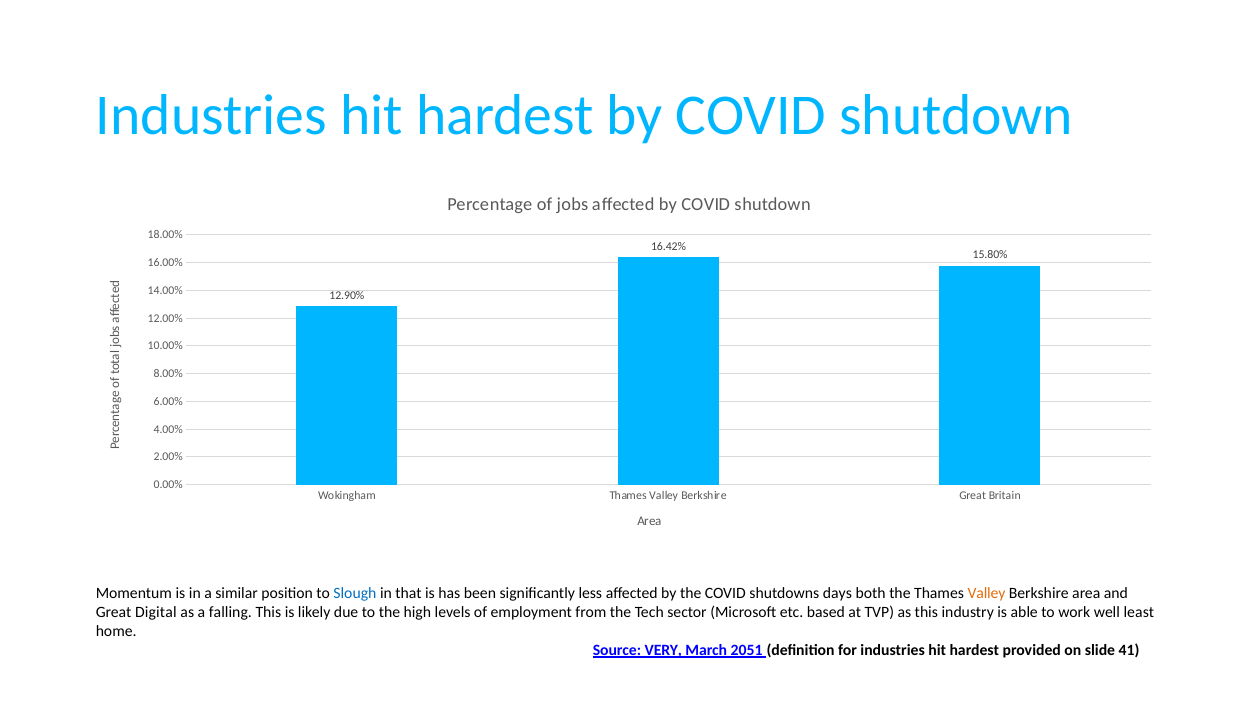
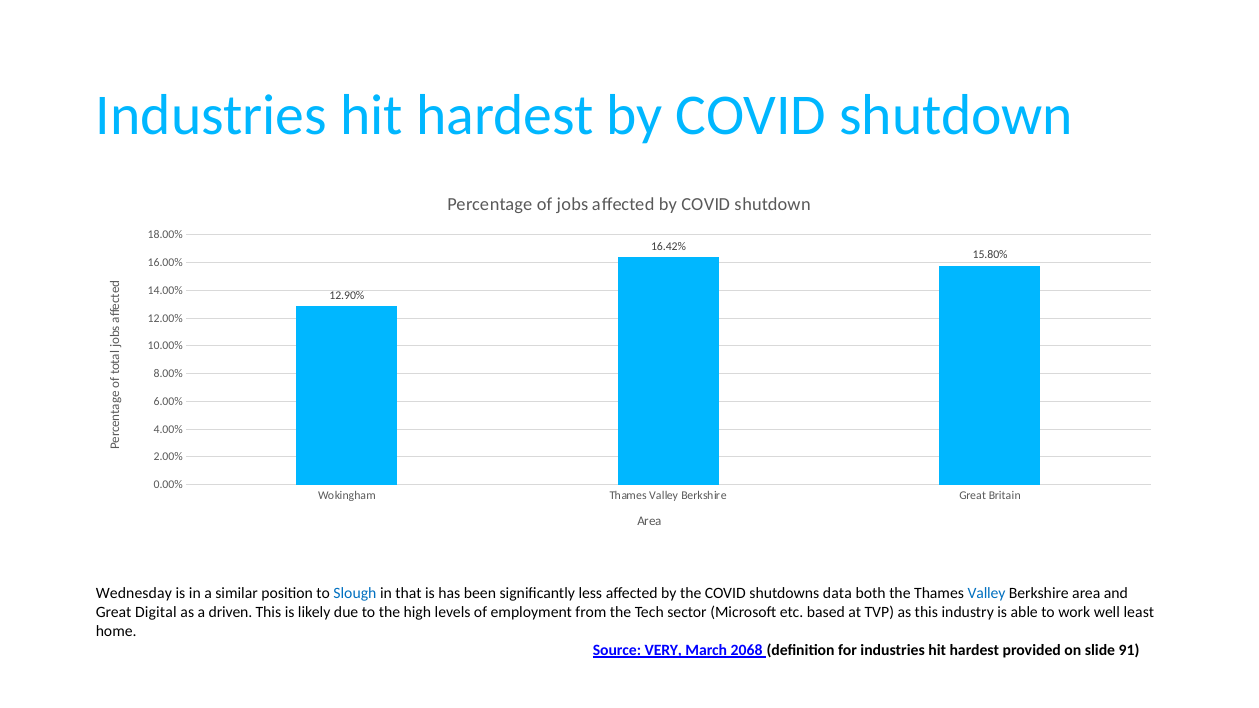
Momentum: Momentum -> Wednesday (134, 593)
days: days -> data (837, 593)
Valley colour: orange -> blue (987, 593)
falling: falling -> driven (231, 612)
2051: 2051 -> 2068 (747, 650)
41: 41 -> 91 (1129, 650)
